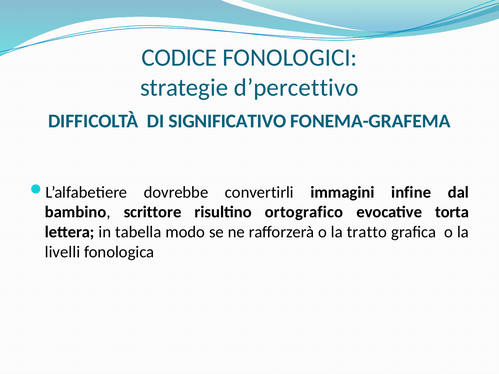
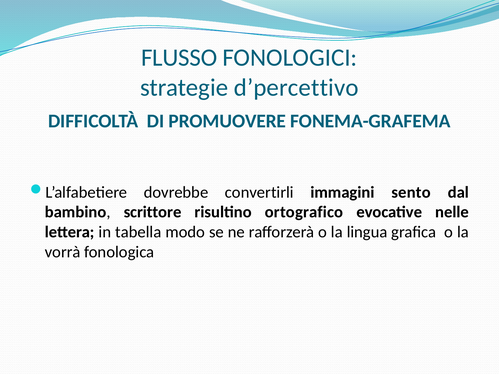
CODICE: CODICE -> FLUSSO (179, 58)
SIGNIFICATIVO: SIGNIFICATIVO -> PROMUOVERE (227, 121)
infine: infine -> sento (411, 192)
torta: torta -> nelle (452, 212)
tratto: tratto -> lingua (367, 232)
livelli: livelli -> vorrà (63, 252)
